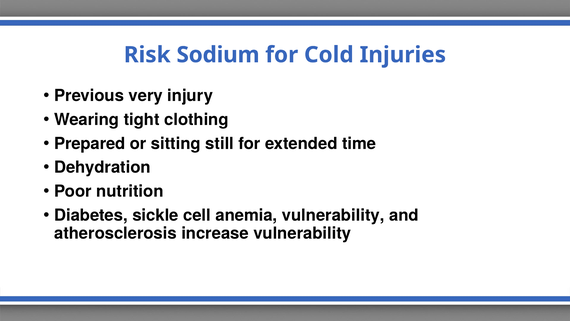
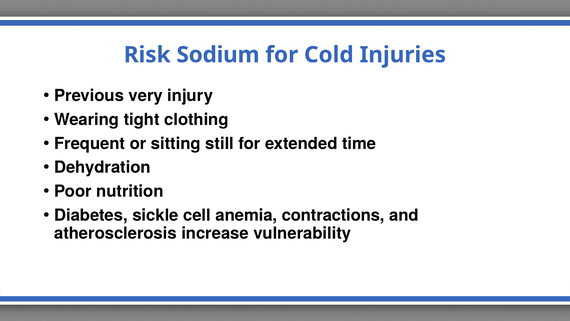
Prepared: Prepared -> Frequent (90, 143)
anemia vulnerability: vulnerability -> contractions (333, 215)
